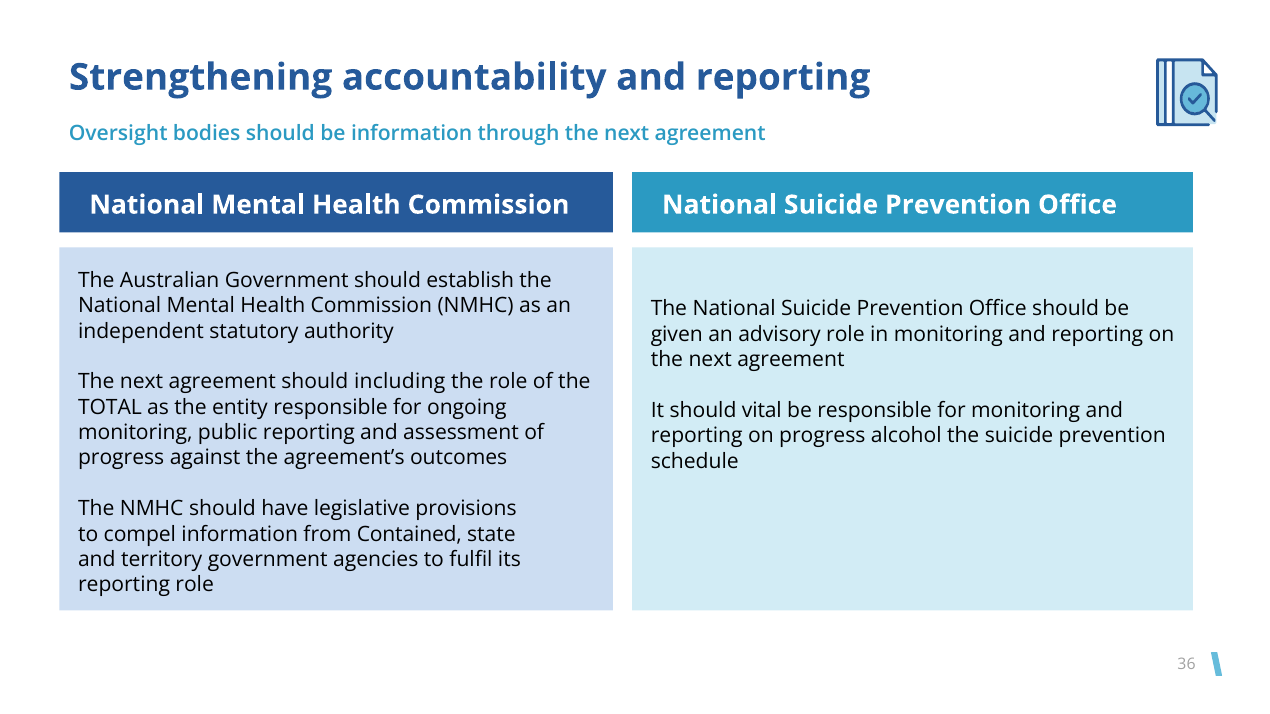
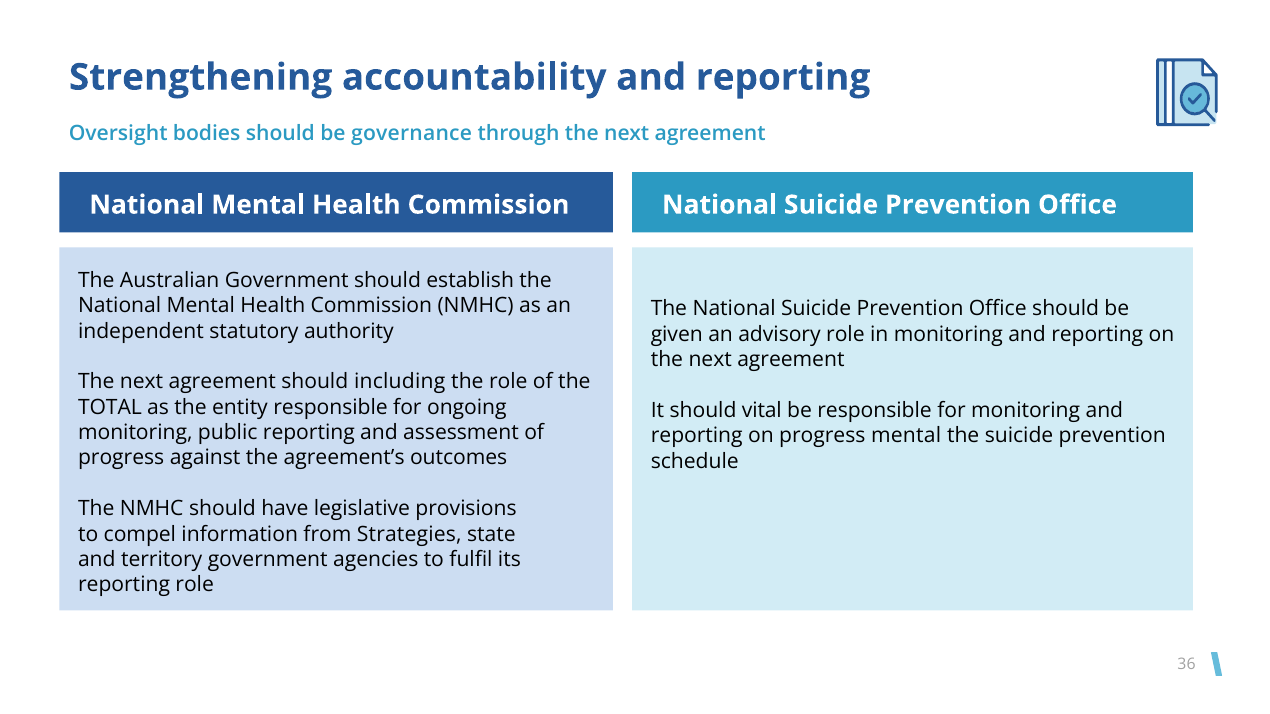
be information: information -> governance (412, 133)
progress alcohol: alcohol -> mental (906, 436)
Contained: Contained -> Strategies (409, 534)
